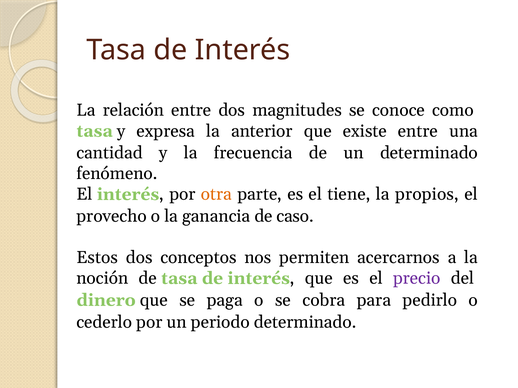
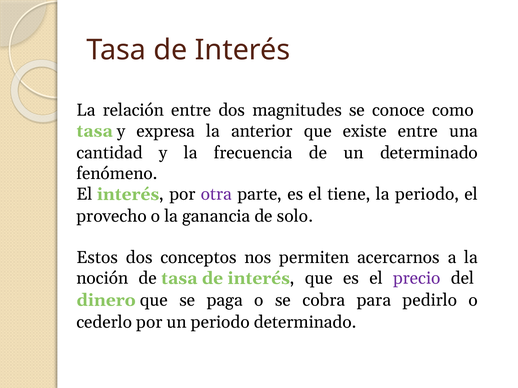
otra colour: orange -> purple (216, 195)
la propios: propios -> periodo (427, 195)
caso: caso -> solo (295, 216)
